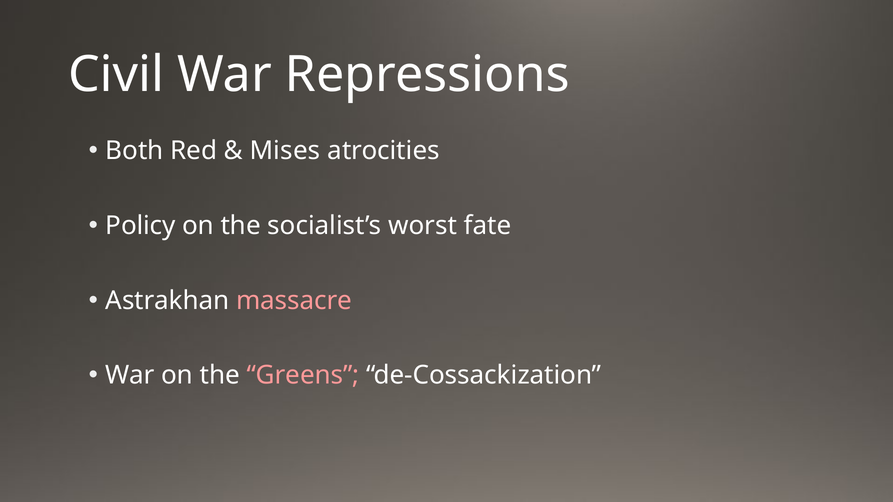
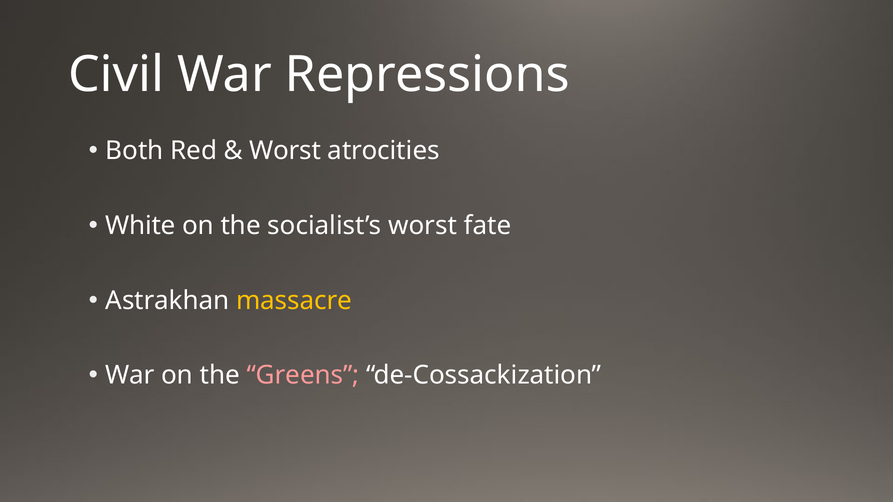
Mises: Mises -> Worst (285, 151)
Policy: Policy -> White (141, 226)
massacre colour: pink -> yellow (294, 301)
